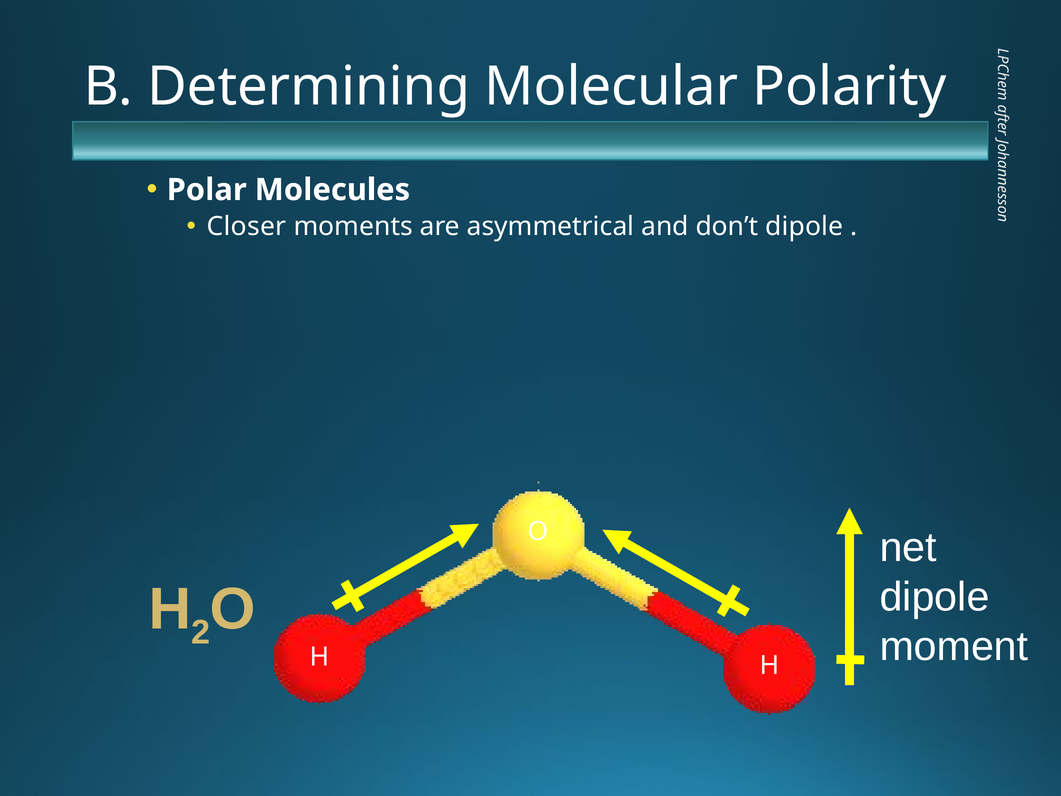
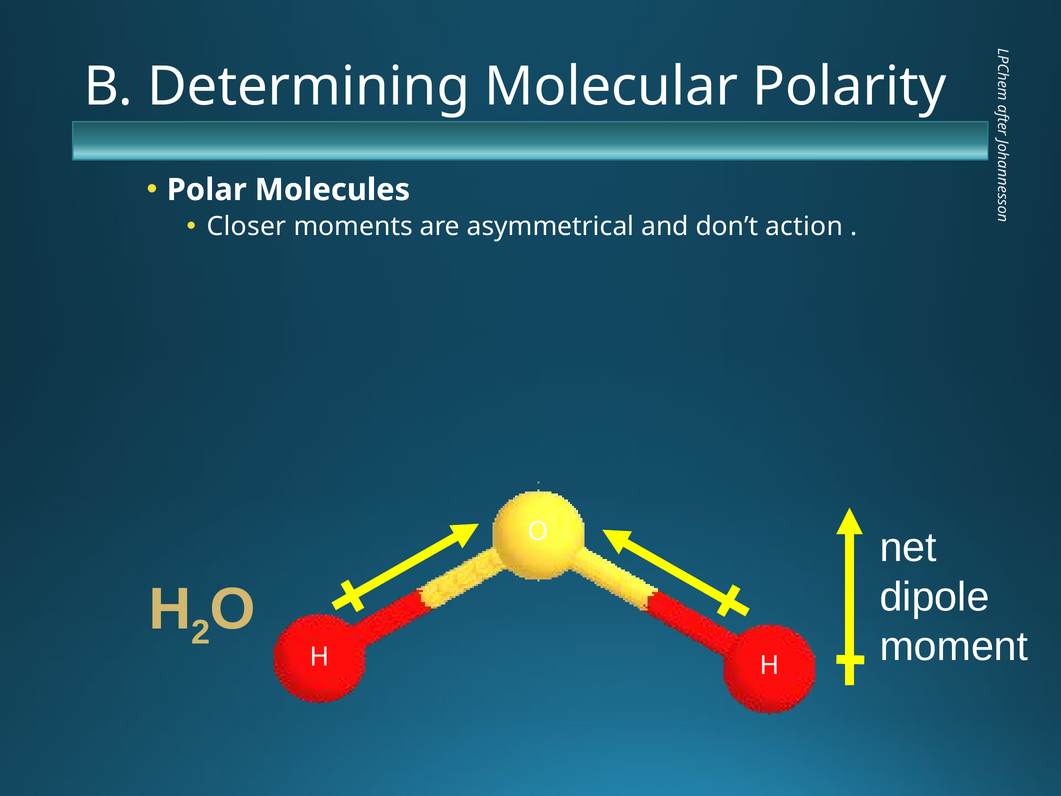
don’t dipole: dipole -> action (804, 226)
